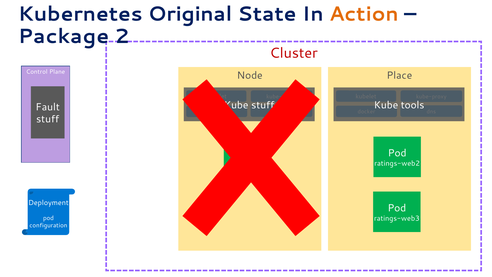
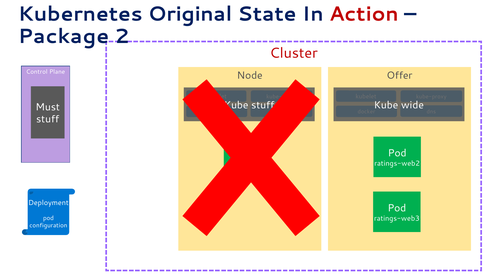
Action colour: orange -> red (364, 14)
Place: Place -> Offer (399, 75)
tools: tools -> wide (413, 105)
Fault: Fault -> Must (48, 107)
